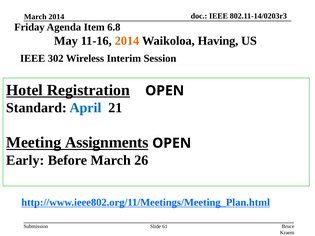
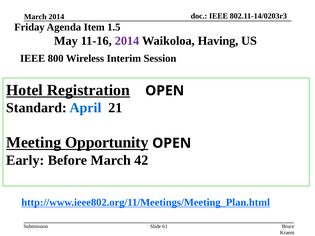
6.8: 6.8 -> 1.5 (114, 27)
2014 colour: orange -> purple (127, 41)
302: 302 -> 800 (56, 59)
Assignments: Assignments -> Opportunity (107, 143)
26: 26 -> 42 (141, 160)
